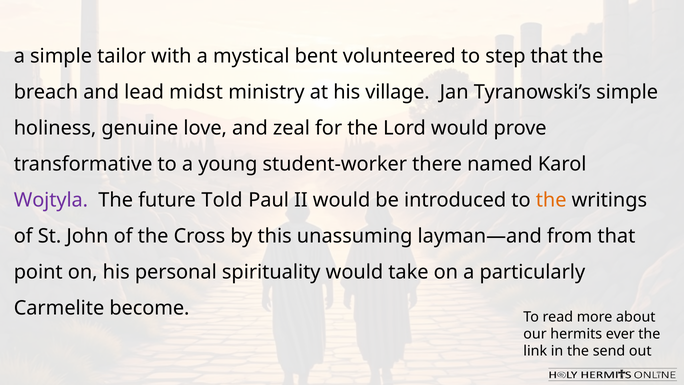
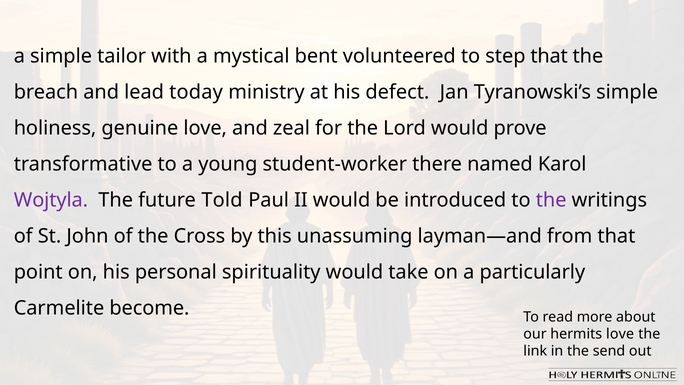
midst: midst -> today (196, 92)
village: village -> defect (397, 92)
the colour: orange -> purple (551, 200)
hermits ever: ever -> love (620, 334)
